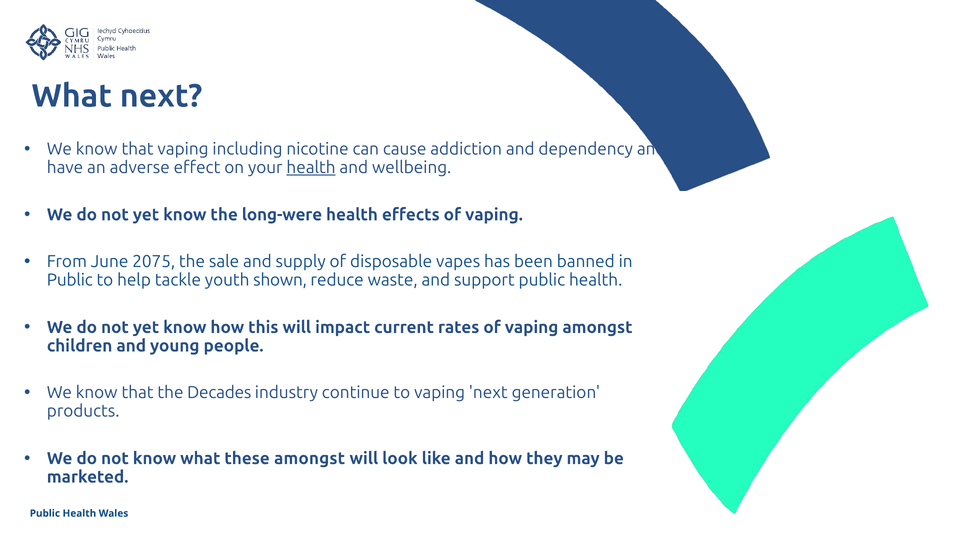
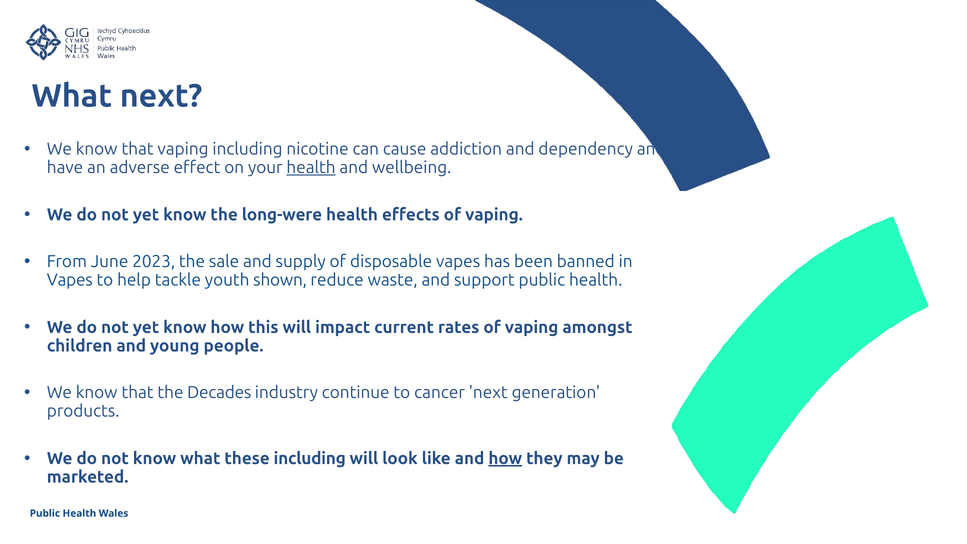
2075: 2075 -> 2023 (154, 262)
Public: Public -> Vapes (70, 280)
to vaping: vaping -> cancer (440, 393)
these amongst: amongst -> including (310, 458)
how underline: none -> present (505, 458)
